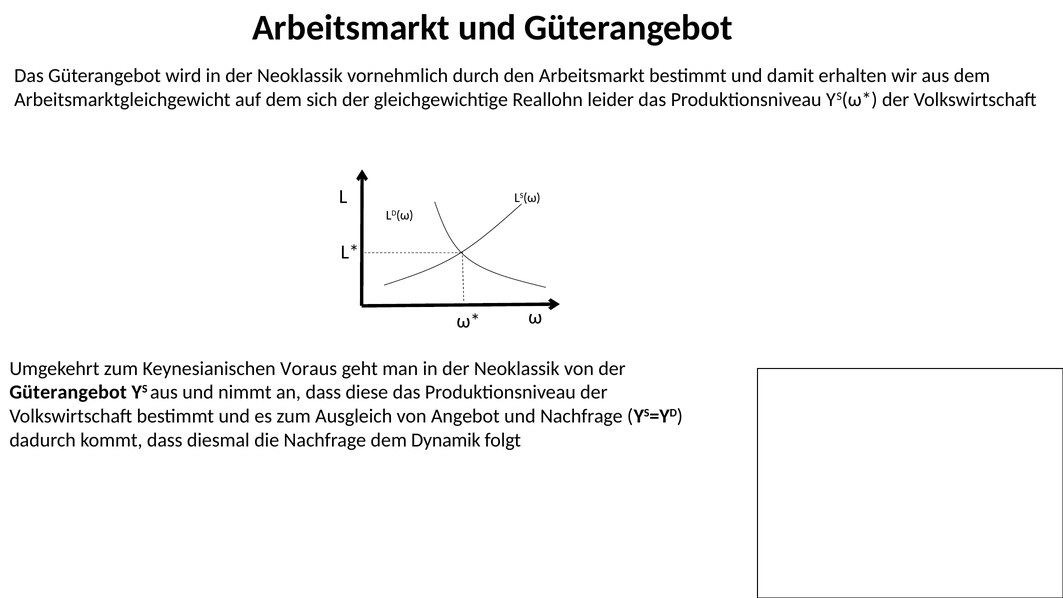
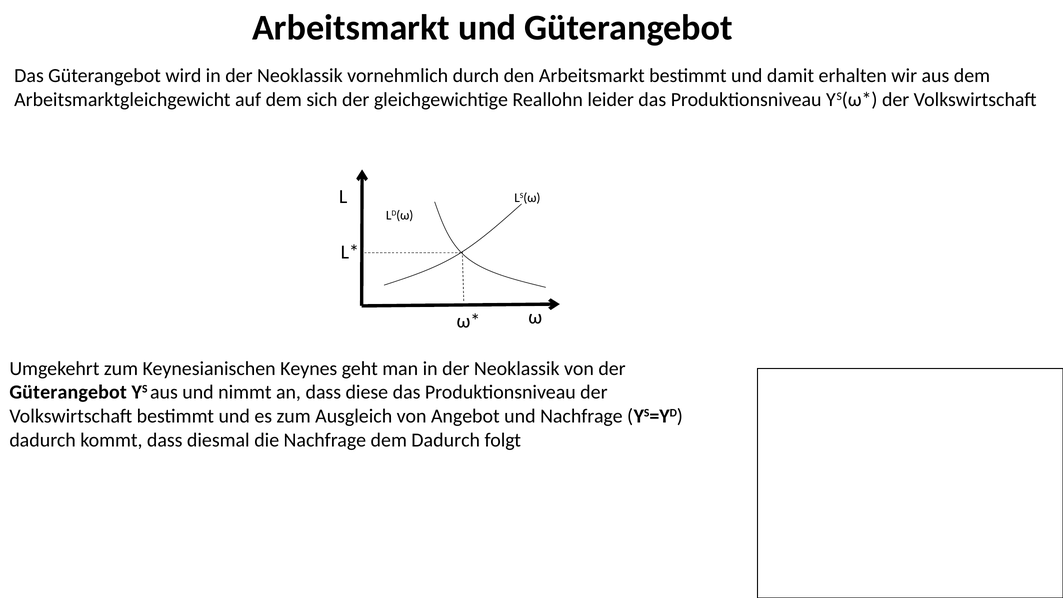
Voraus: Voraus -> Keynes (309, 368)
dem Dynamik: Dynamik -> Dadurch (446, 440)
